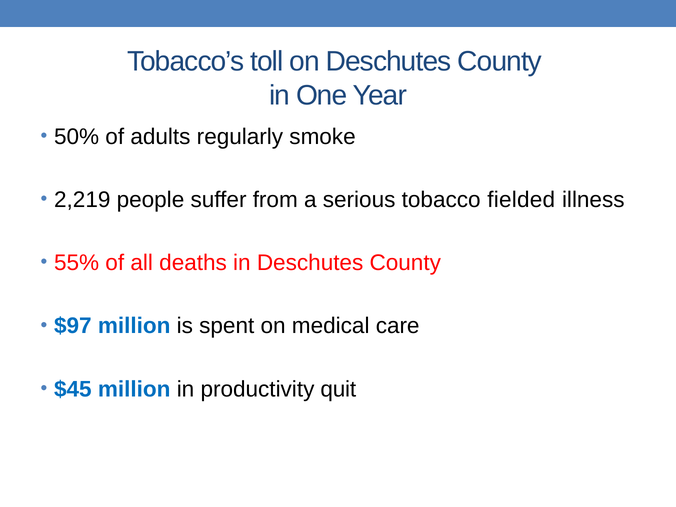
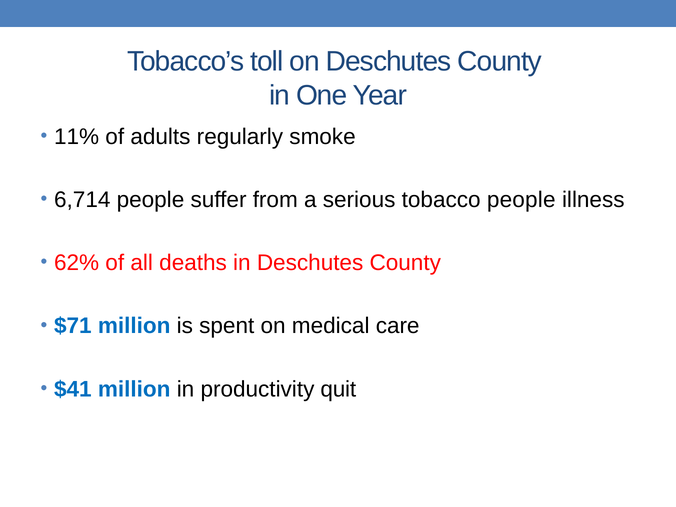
50%: 50% -> 11% (77, 137)
2,219: 2,219 -> 6,714 (82, 200)
tobacco fielded: fielded -> people (521, 200)
55%: 55% -> 62% (77, 263)
$97: $97 -> $71 (73, 326)
$45: $45 -> $41 (73, 389)
